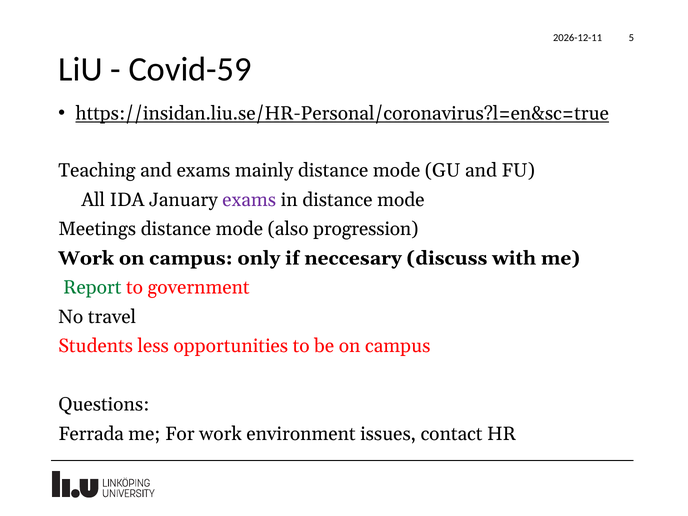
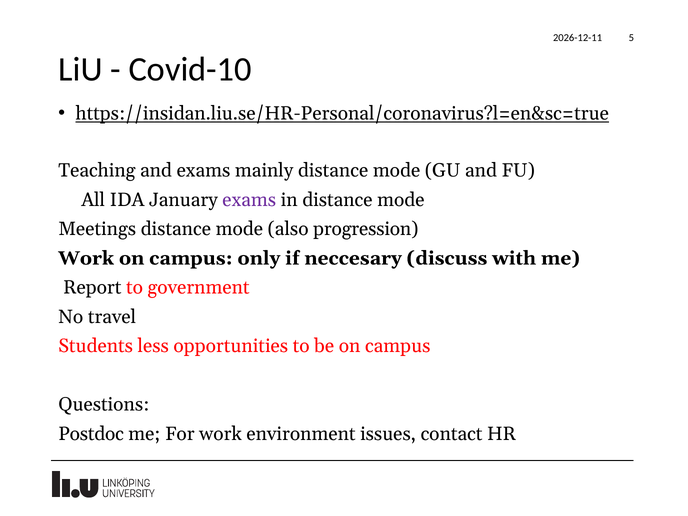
Covid-59: Covid-59 -> Covid-10 (190, 69)
Report colour: green -> black (92, 287)
Ferrada: Ferrada -> Postdoc (91, 434)
